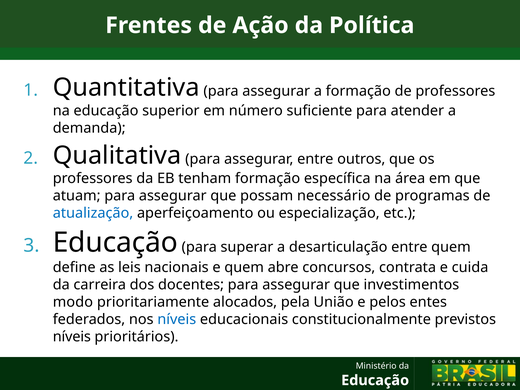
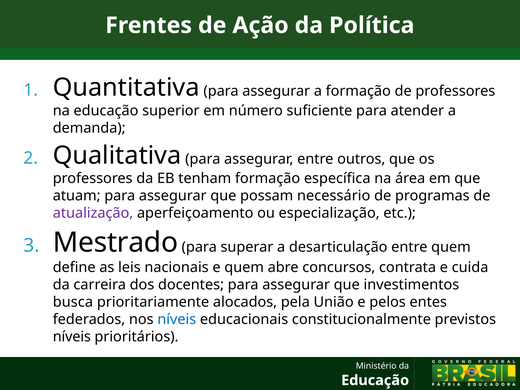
atualização colour: blue -> purple (93, 213)
Educação: Educação -> Mestrado (115, 243)
modo: modo -> busca (73, 302)
